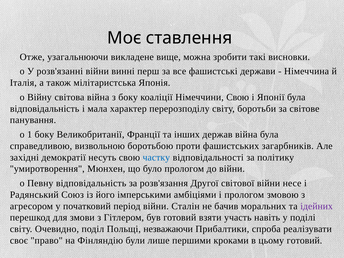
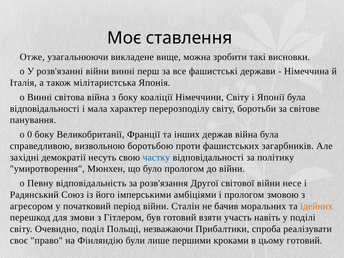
o Війну: Війну -> Винні (40, 97)
Німеччини Свою: Свою -> Світу (238, 97)
відповідальність: відповідальність -> відповідальності (45, 109)
1: 1 -> 0 (30, 134)
ідейних colour: purple -> orange (317, 206)
